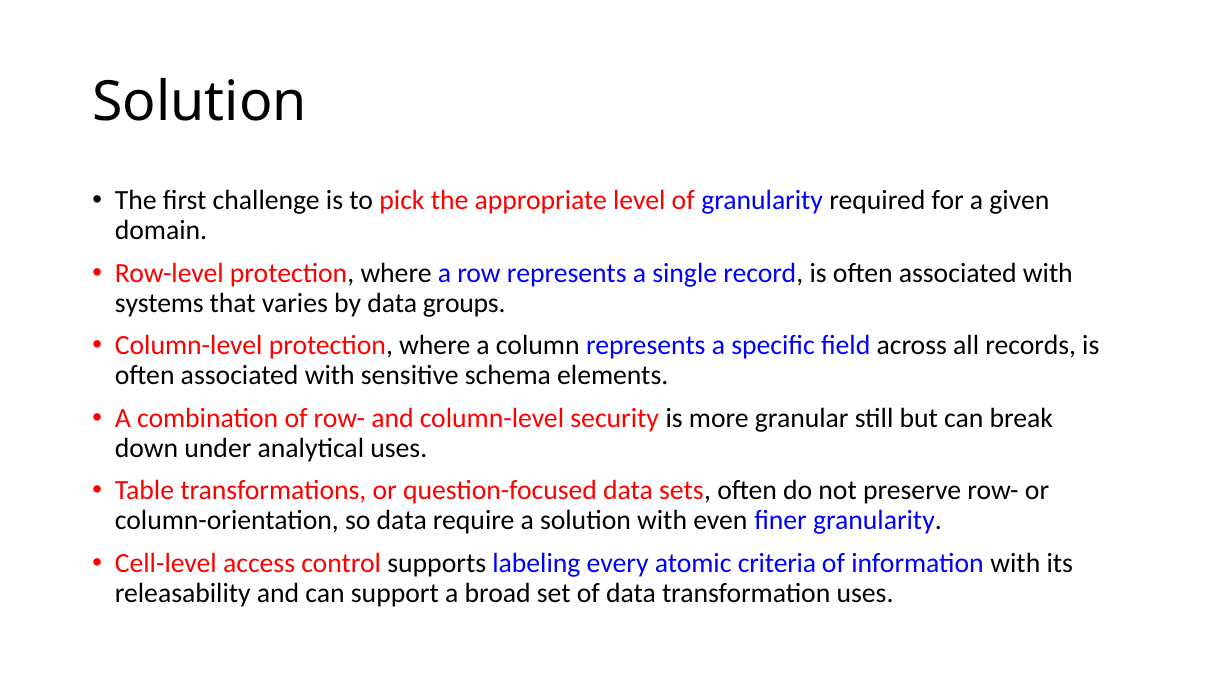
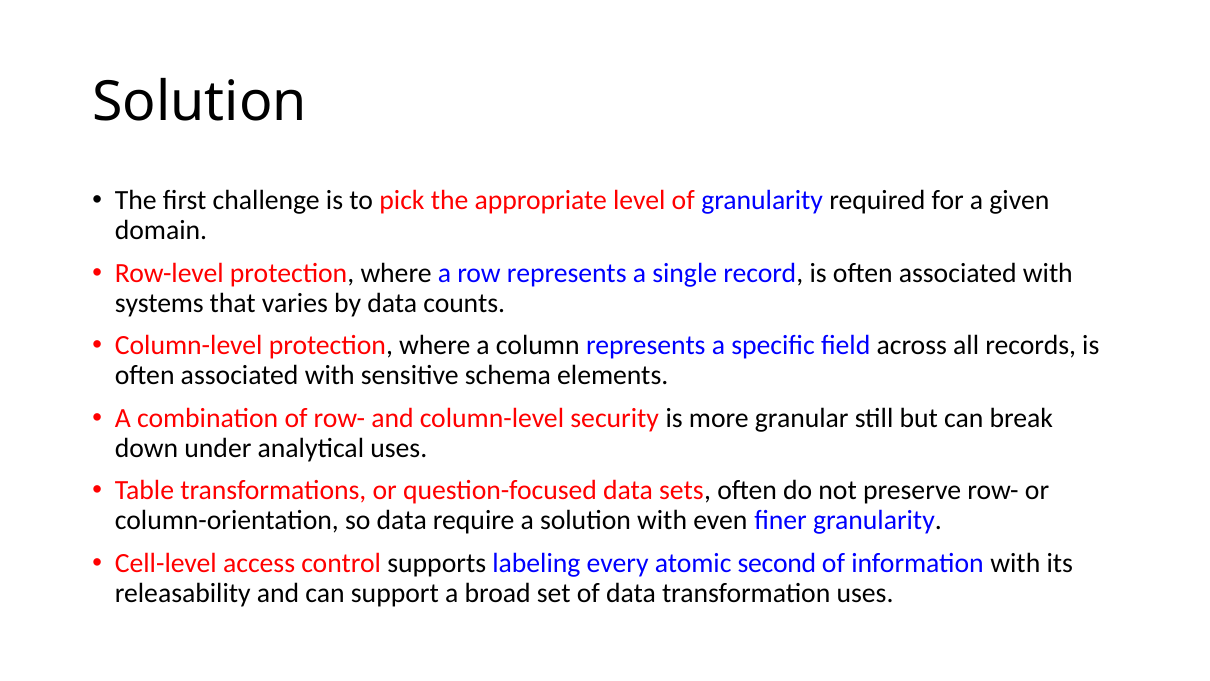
groups: groups -> counts (464, 303)
criteria: criteria -> second (777, 563)
